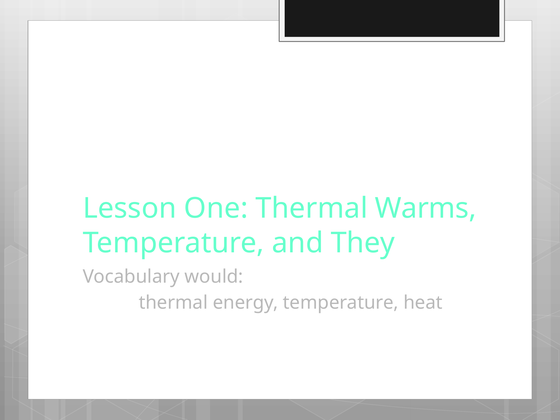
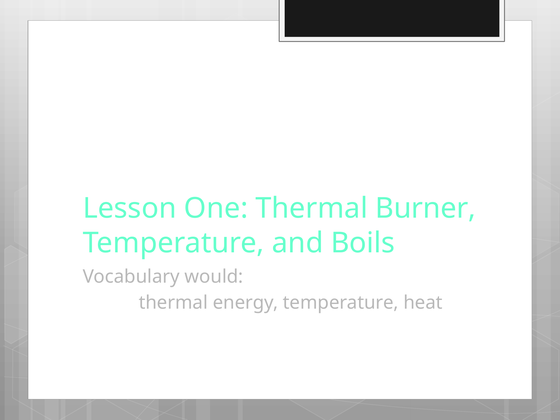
Warms: Warms -> Burner (426, 208)
They: They -> Boils (363, 243)
